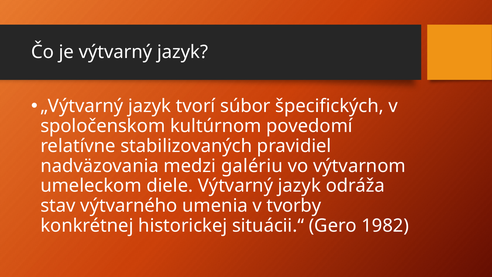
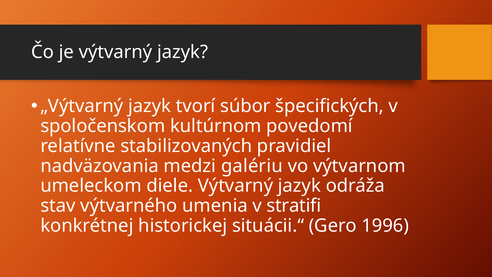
tvorby: tvorby -> stratifi (294, 206)
1982: 1982 -> 1996 (385, 226)
